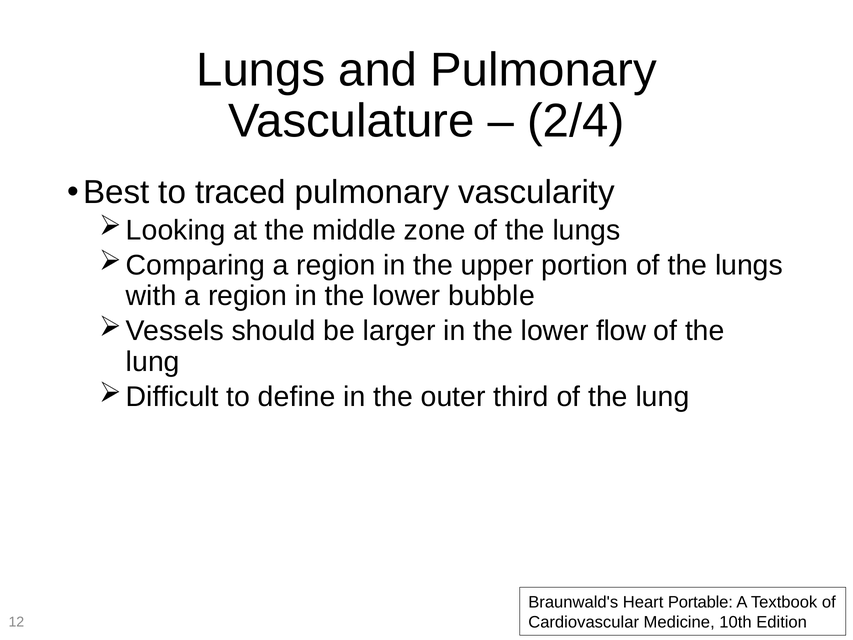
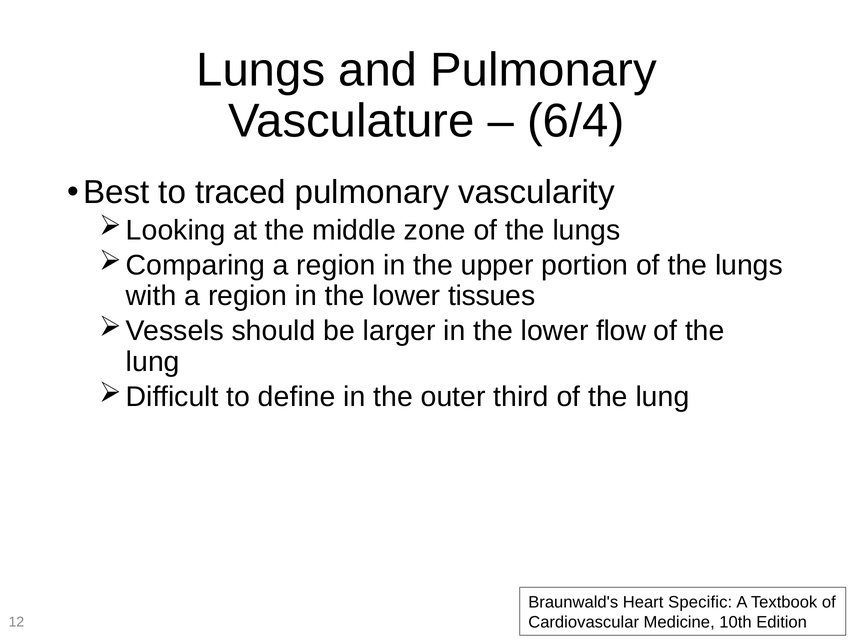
2/4: 2/4 -> 6/4 (576, 121)
bubble: bubble -> tissues (492, 296)
Portable: Portable -> Specific (700, 602)
